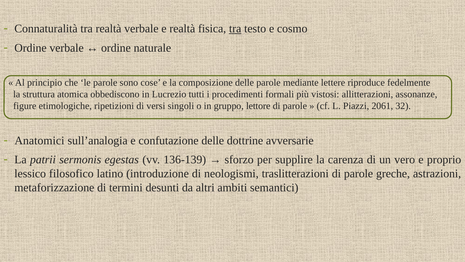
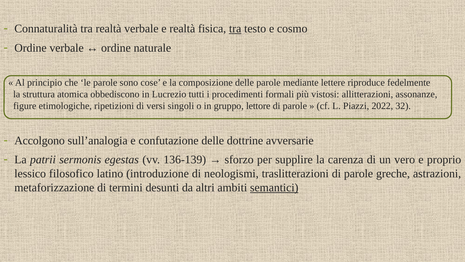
2061: 2061 -> 2022 (382, 106)
Anatomici: Anatomici -> Accolgono (40, 140)
semantici underline: none -> present (274, 187)
